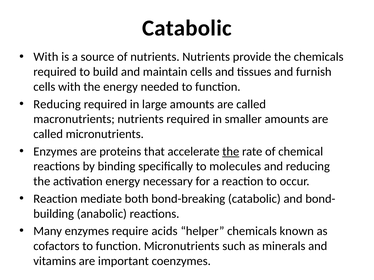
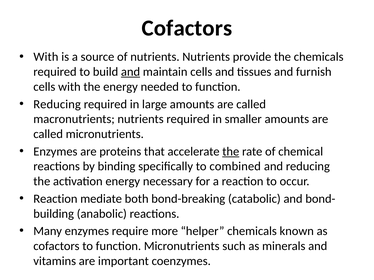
Catabolic: Catabolic -> Cofactors (187, 28)
and underline: none -> present (131, 72)
molecules: molecules -> combined (235, 167)
acids: acids -> more (165, 231)
